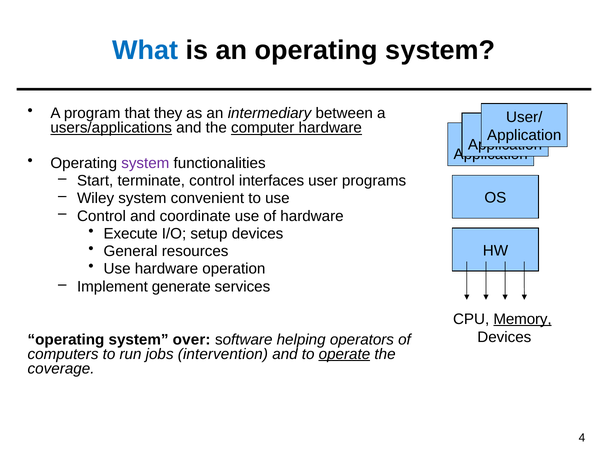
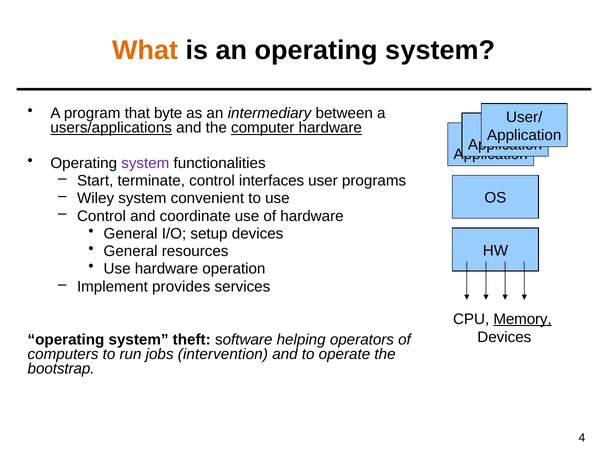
What colour: blue -> orange (145, 50)
they: they -> byte (168, 113)
Execute: Execute -> General (131, 234)
generate: generate -> provides (181, 287)
over: over -> theft (192, 339)
operate underline: present -> none (344, 354)
coverage: coverage -> bootstrap (61, 369)
